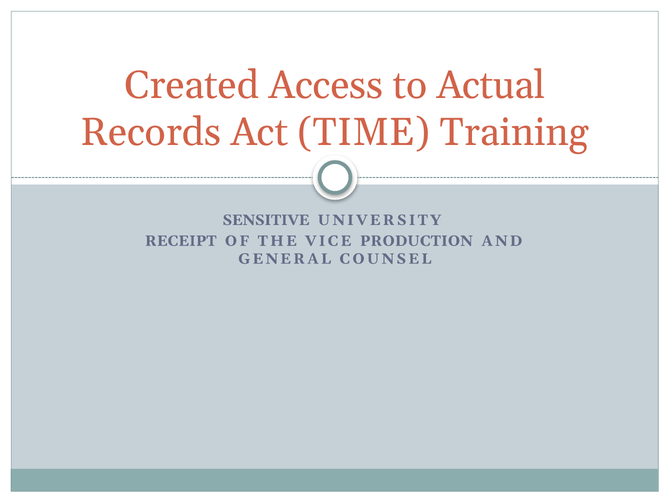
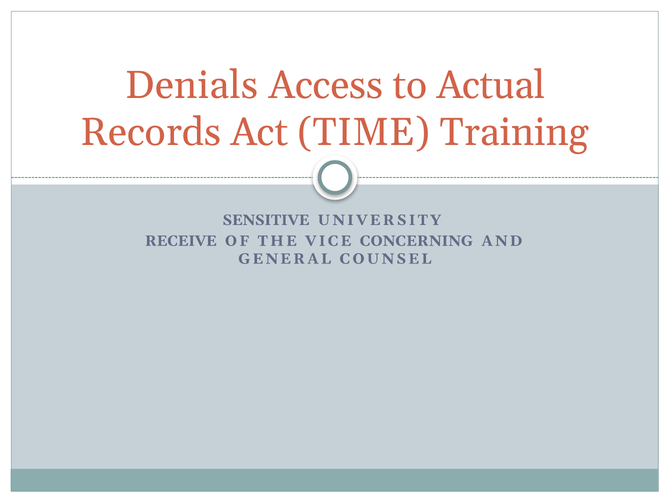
Created: Created -> Denials (192, 85)
RECEIPT: RECEIPT -> RECEIVE (181, 241)
PRODUCTION: PRODUCTION -> CONCERNING (416, 241)
